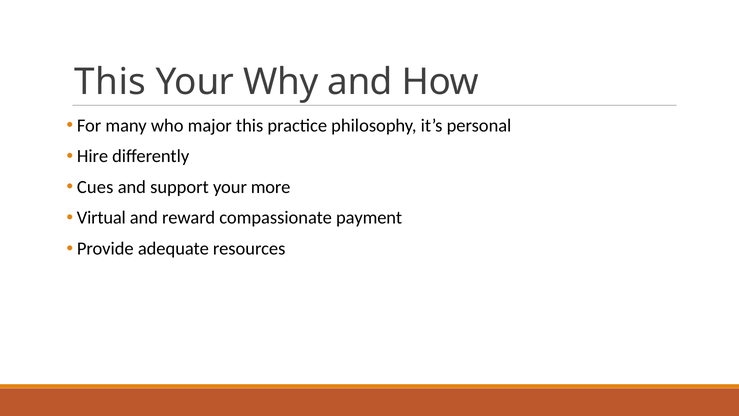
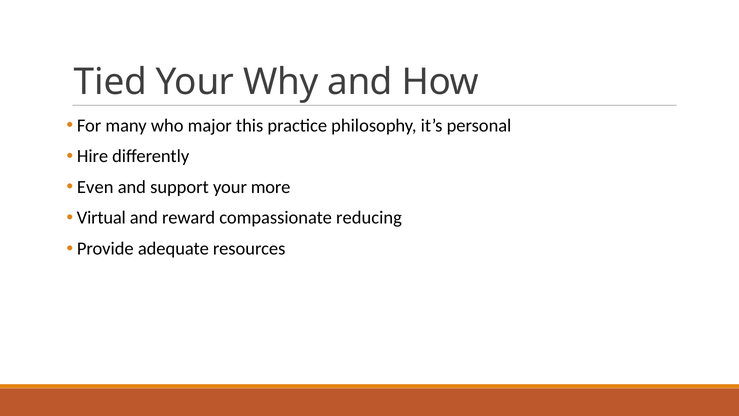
This: This -> Tied (111, 82)
Cues: Cues -> Even (95, 187)
payment: payment -> reducing (369, 218)
